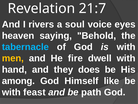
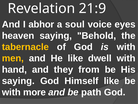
21:7: 21:7 -> 21:9 (92, 8)
rivers: rivers -> abhor (41, 24)
tabernacle colour: light blue -> yellow (25, 47)
He fire: fire -> like (75, 58)
does: does -> from (89, 69)
among: among -> saying (18, 81)
feast: feast -> more (35, 92)
